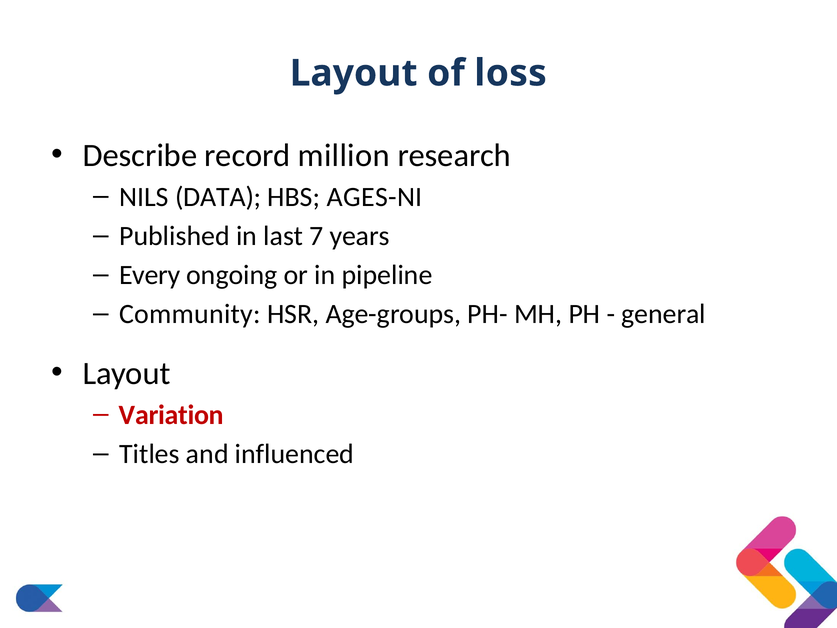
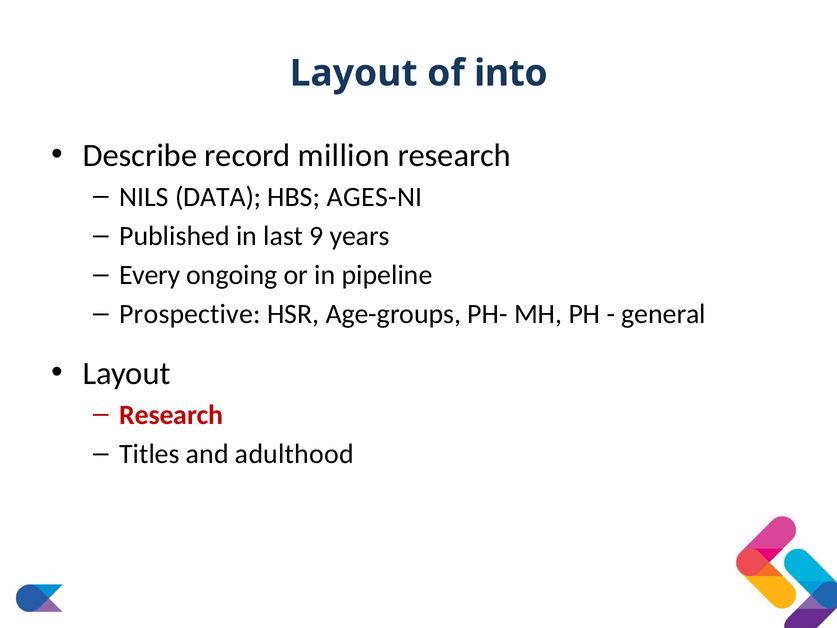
loss: loss -> into (511, 73)
7: 7 -> 9 (316, 236)
Community: Community -> Prospective (190, 314)
Variation: Variation -> Research (171, 415)
influenced: influenced -> adulthood (294, 454)
